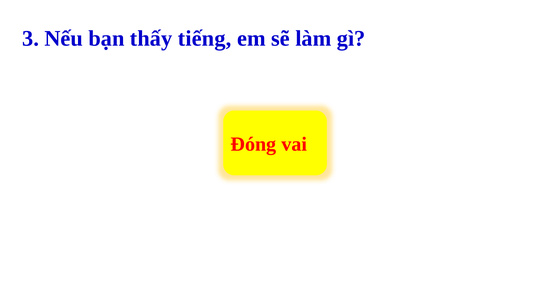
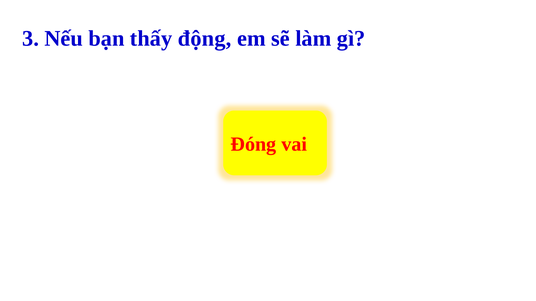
tiếng: tiếng -> động (205, 38)
